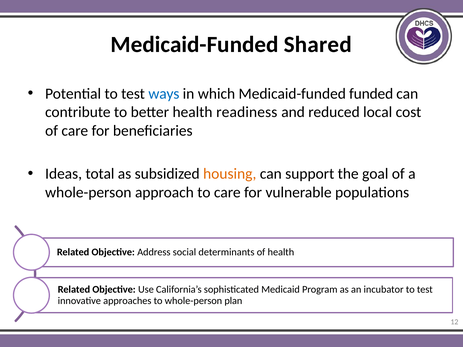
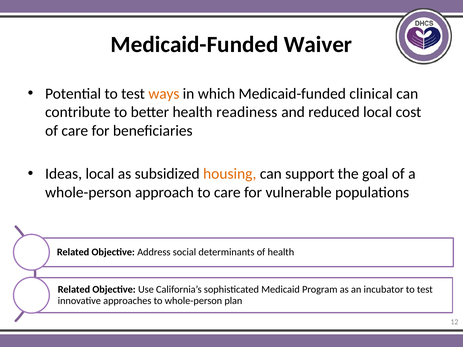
Shared: Shared -> Waiver (318, 44)
ways colour: blue -> orange (164, 94)
funded: funded -> clinical (371, 94)
Ideas total: total -> local (100, 174)
